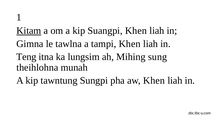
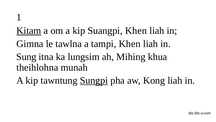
Teng: Teng -> Sung (26, 57)
sung: sung -> khua (158, 57)
Sungpi underline: none -> present (94, 80)
aw Khen: Khen -> Kong (154, 80)
